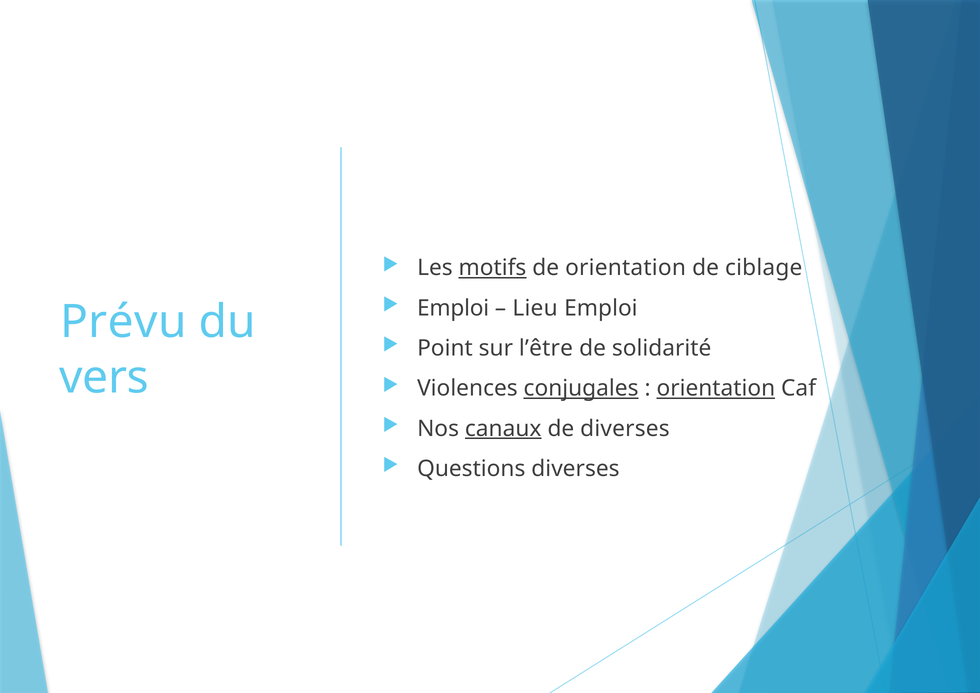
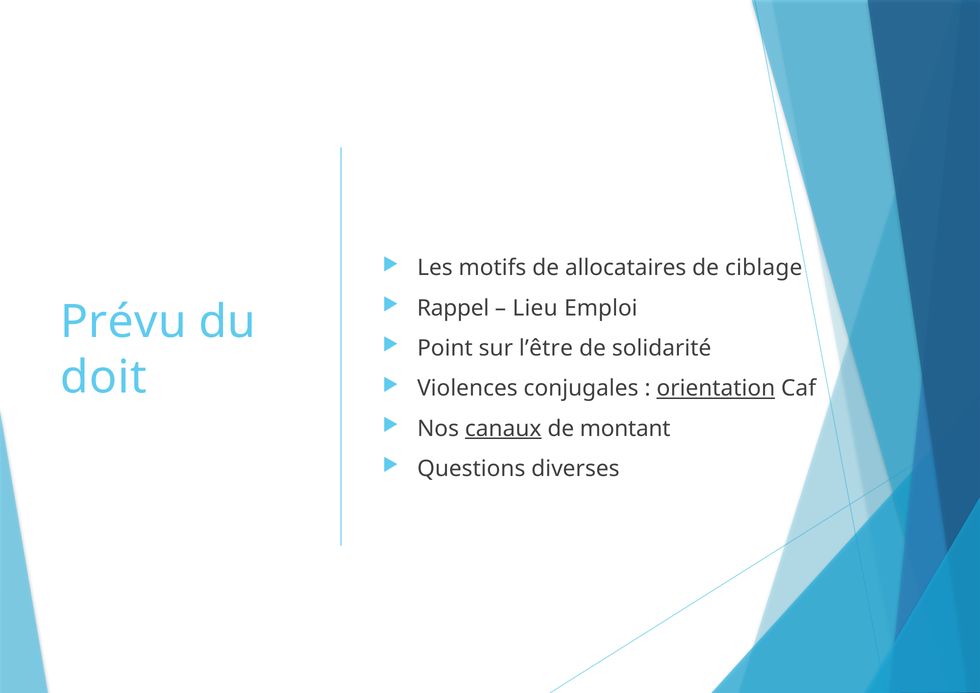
motifs underline: present -> none (492, 268)
de orientation: orientation -> allocataires (626, 268)
Emploi: Emploi -> Rappel (453, 308)
vers: vers -> doit (104, 377)
conjugales underline: present -> none (581, 388)
de diverses: diverses -> montant (625, 429)
